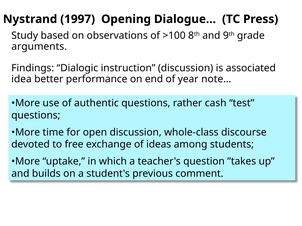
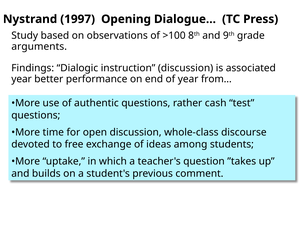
idea: idea -> year (22, 79)
note…: note… -> from… (216, 79)
